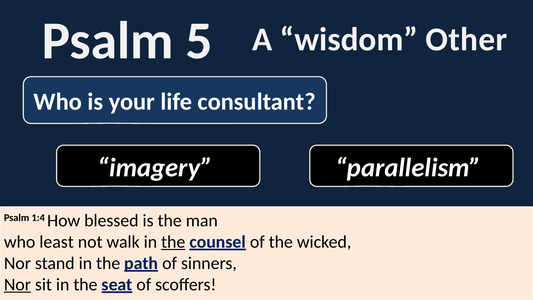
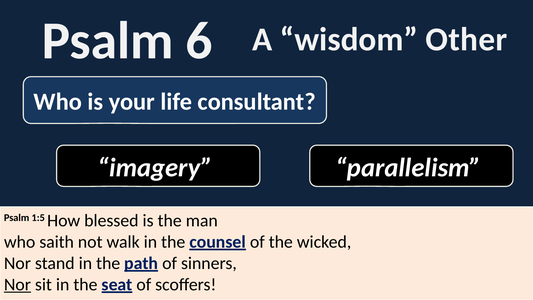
5: 5 -> 6 (199, 41)
1:4: 1:4 -> 1:5 (38, 218)
least: least -> saith (57, 242)
the underline: present -> none (173, 242)
